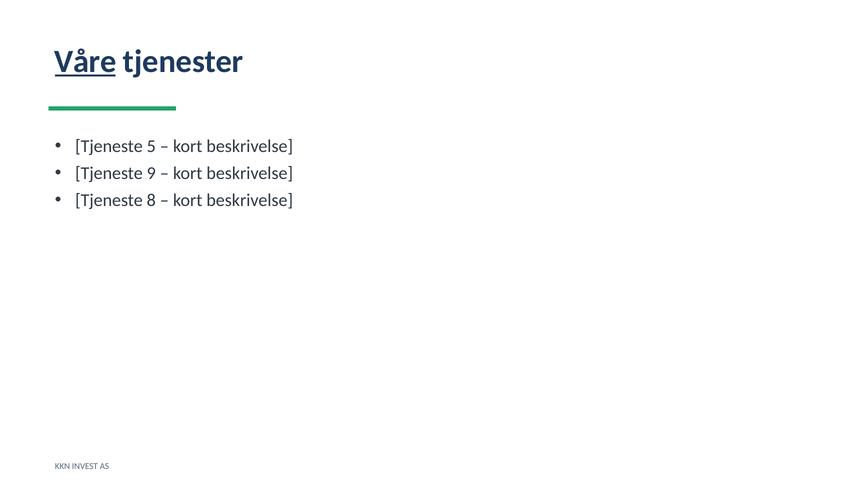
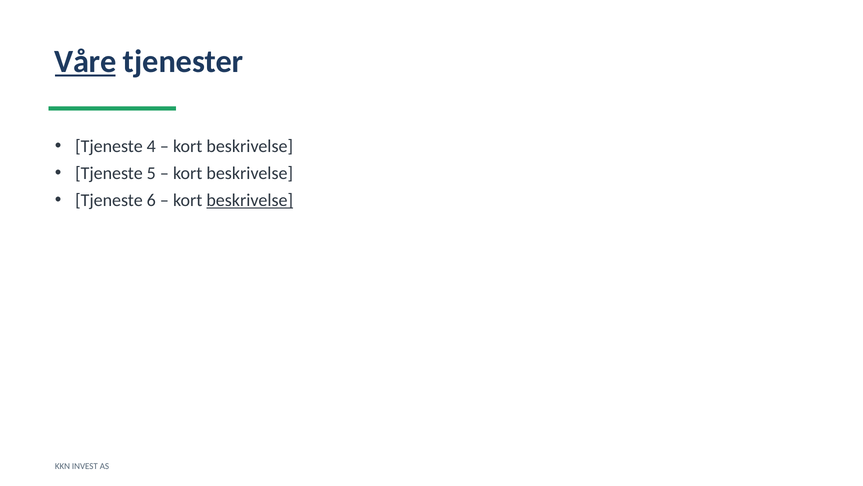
5: 5 -> 4 (151, 146)
9: 9 -> 5 (151, 173)
8: 8 -> 6 (151, 200)
beskrivelse underline: none -> present (250, 200)
